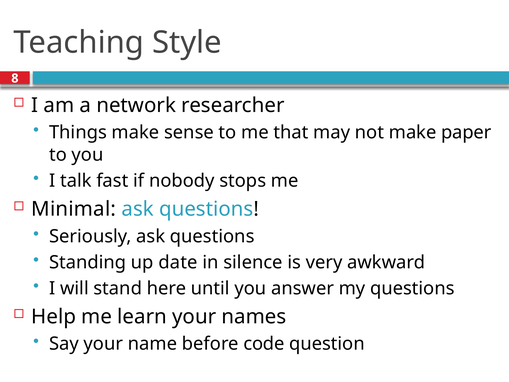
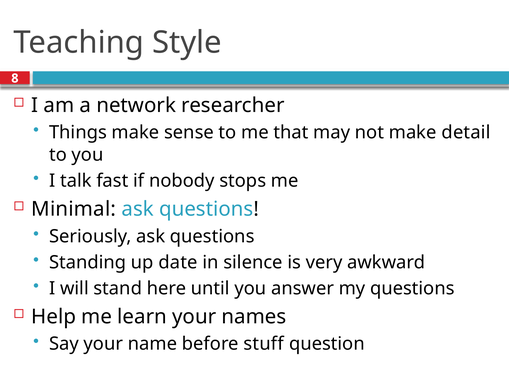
paper: paper -> detail (466, 132)
code: code -> stuff (264, 344)
